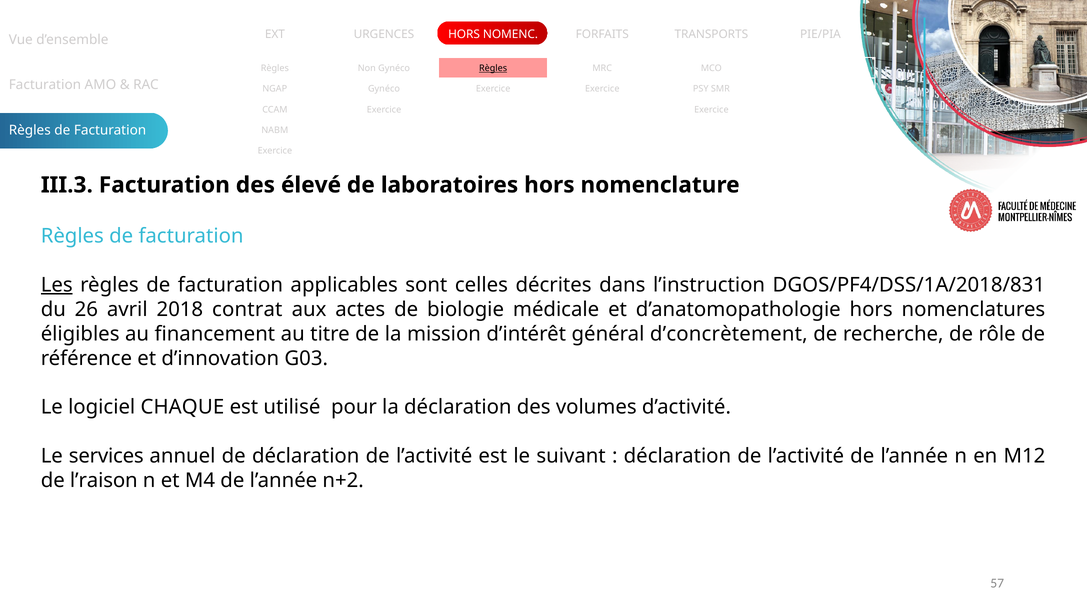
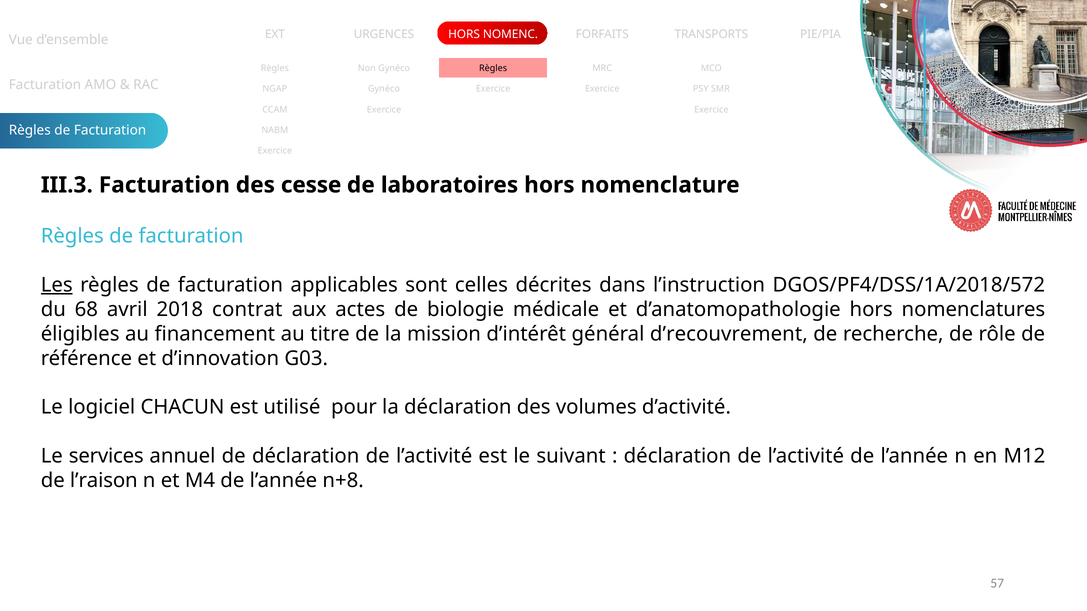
Règles underline: present -> none (493, 68)
élevé: élevé -> cesse (311, 185)
DGOS/PF4/DSS/1A/2018/831: DGOS/PF4/DSS/1A/2018/831 -> DGOS/PF4/DSS/1A/2018/572 (909, 285)
26: 26 -> 68 (86, 310)
d’concrètement: d’concrètement -> d’recouvrement (729, 334)
CHAQUE: CHAQUE -> CHACUN (182, 408)
n+2: n+2 -> n+8 (343, 481)
